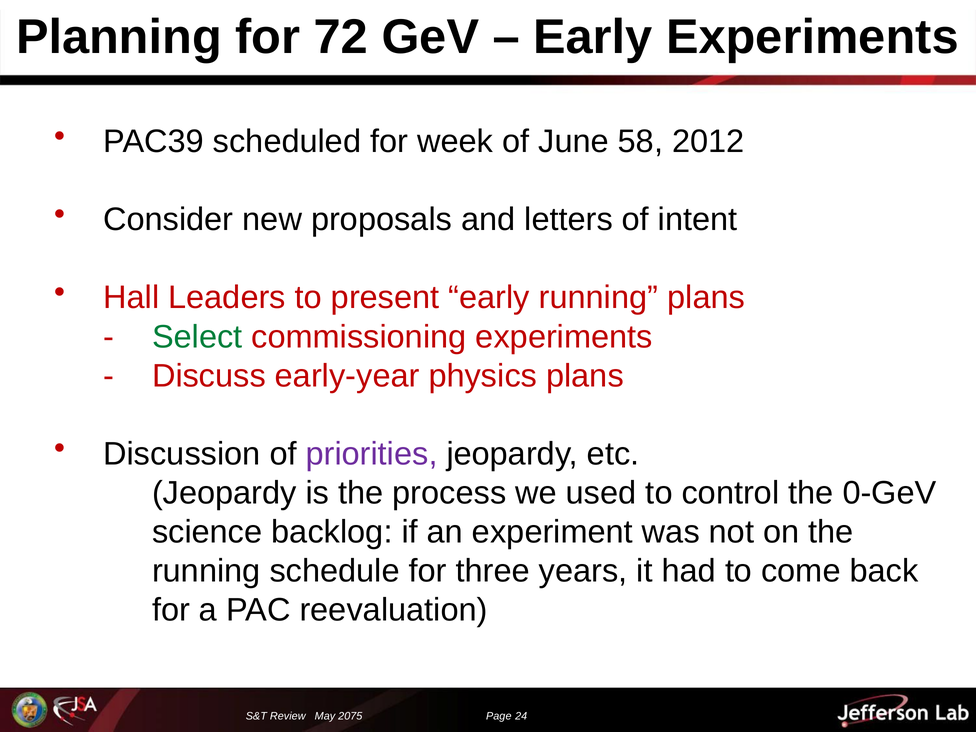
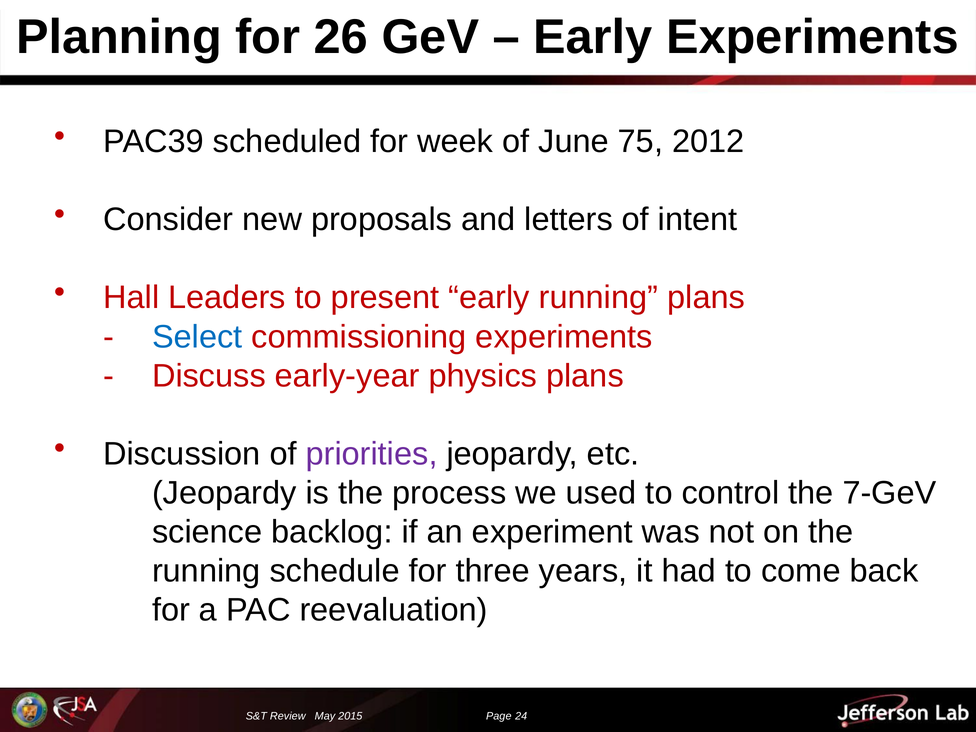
72: 72 -> 26 (341, 37)
58: 58 -> 75 (640, 142)
Select colour: green -> blue (197, 337)
0-GeV: 0-GeV -> 7-GeV (890, 493)
2075: 2075 -> 2015 (350, 716)
